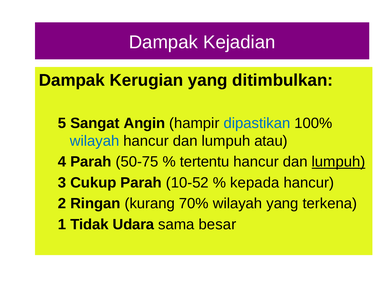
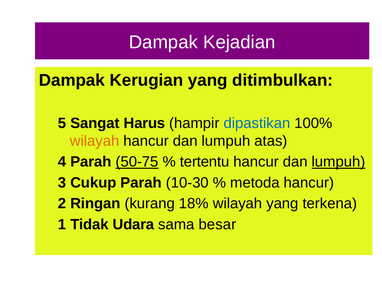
Angin: Angin -> Harus (144, 123)
wilayah colour: blue -> orange (95, 141)
atau: atau -> atas (271, 141)
50-75 underline: none -> present (137, 162)
10-52: 10-52 -> 10-30 (187, 182)
kepada: kepada -> metoda (255, 182)
70%: 70% -> 18% (194, 203)
